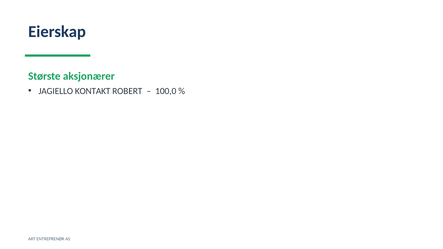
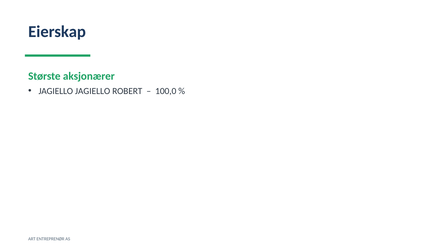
JAGIELLO KONTAKT: KONTAKT -> JAGIELLO (93, 91)
